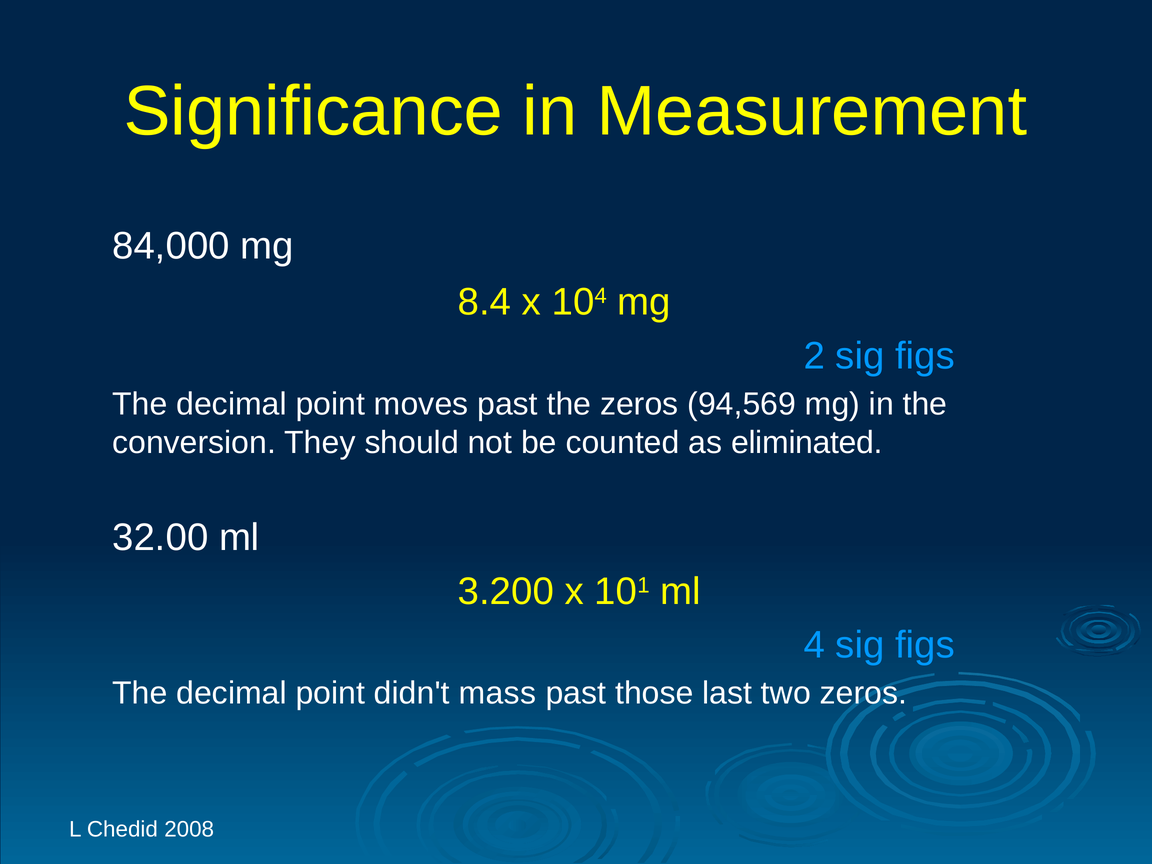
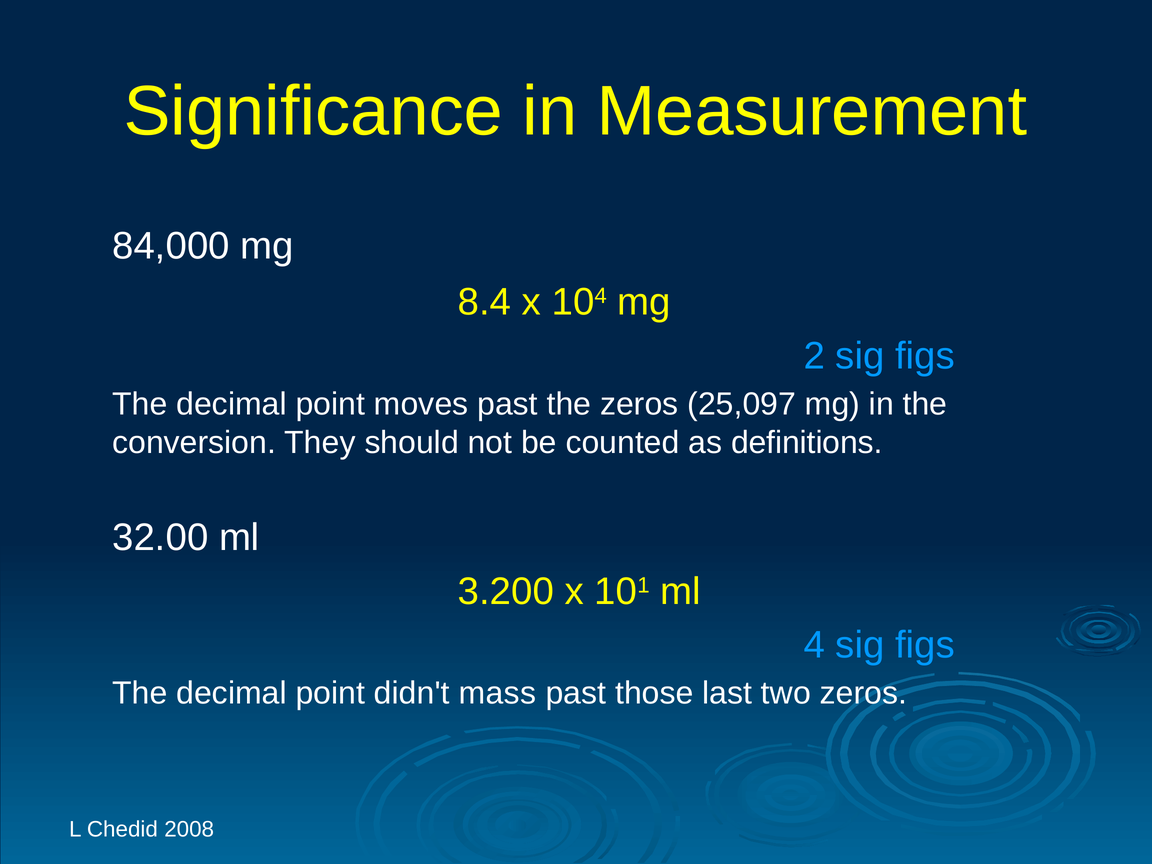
94,569: 94,569 -> 25,097 (742, 404)
eliminated: eliminated -> definitions (807, 443)
